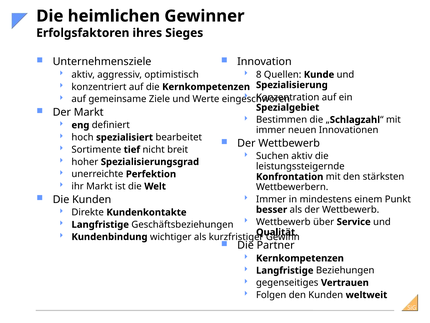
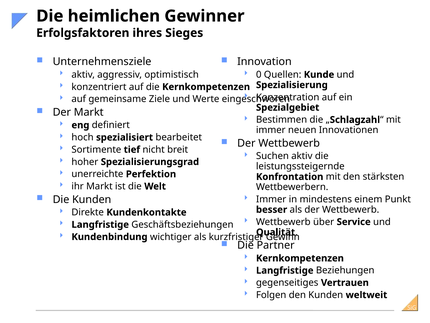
8: 8 -> 0 (259, 75)
